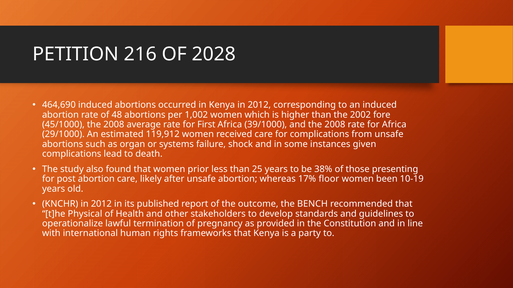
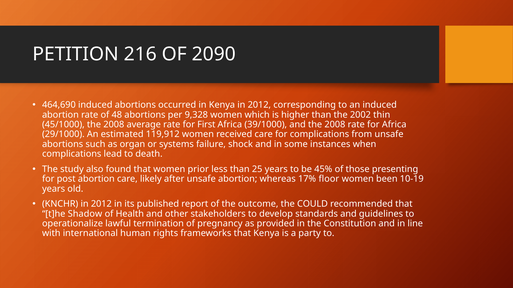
2028: 2028 -> 2090 (214, 54)
1,002: 1,002 -> 9,328 (196, 115)
fore: fore -> thin (382, 115)
given: given -> when (365, 144)
38%: 38% -> 45% (323, 169)
BENCH: BENCH -> COULD (313, 204)
Physical: Physical -> Shadow (85, 214)
